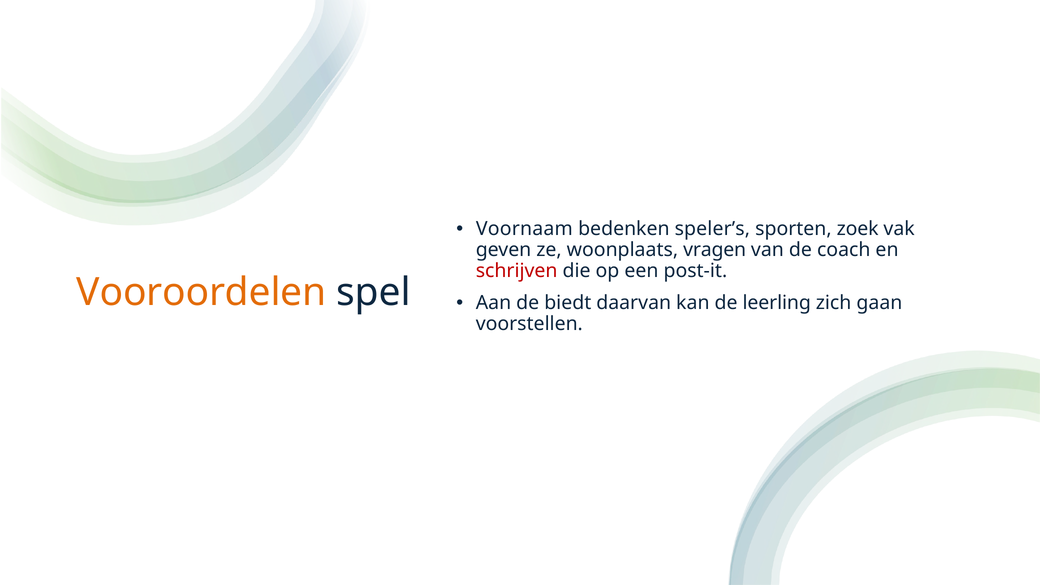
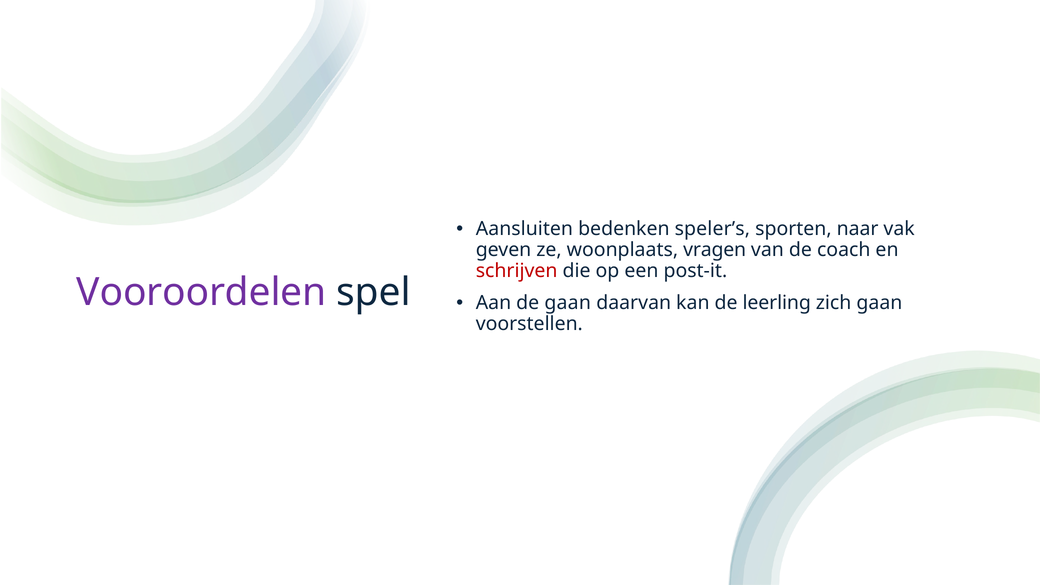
Voornaam: Voornaam -> Aansluiten (524, 229)
zoek: zoek -> naar (858, 229)
Vooroordelen colour: orange -> purple (201, 292)
de biedt: biedt -> gaan (568, 303)
